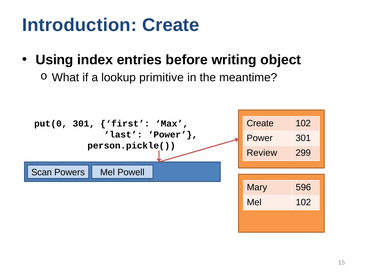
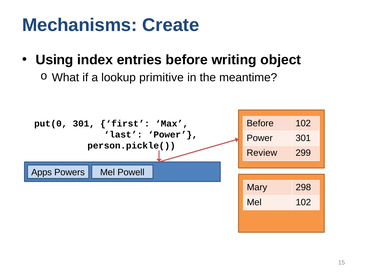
Introduction: Introduction -> Mechanisms (80, 25)
Create: Create -> Before (260, 123)
Scan: Scan -> Apps (42, 173)
596: 596 -> 298 (303, 188)
